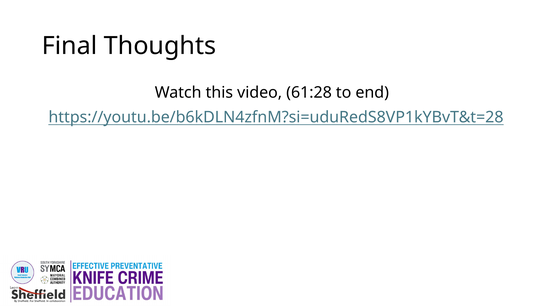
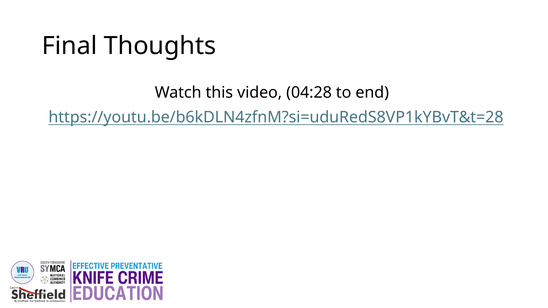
61:28: 61:28 -> 04:28 (309, 93)
